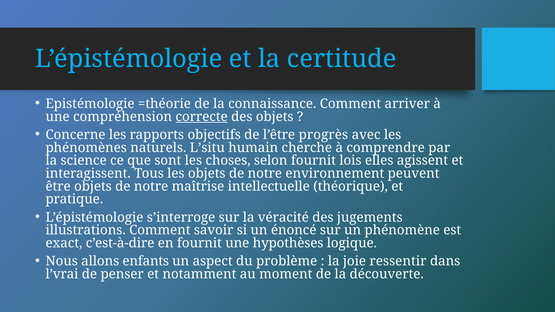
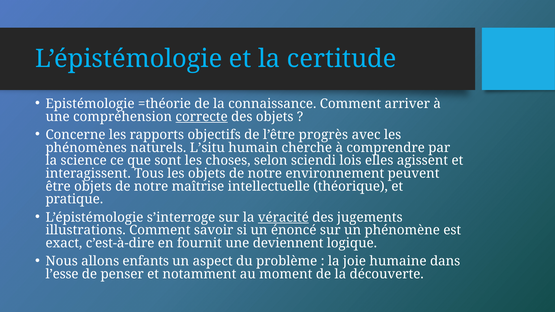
selon fournit: fournit -> sciendi (313, 161)
véracité underline: none -> present (283, 217)
hypothèses: hypothèses -> deviennent (288, 243)
ressentir: ressentir -> humaine (398, 261)
l’vrai: l’vrai -> l’esse (62, 274)
